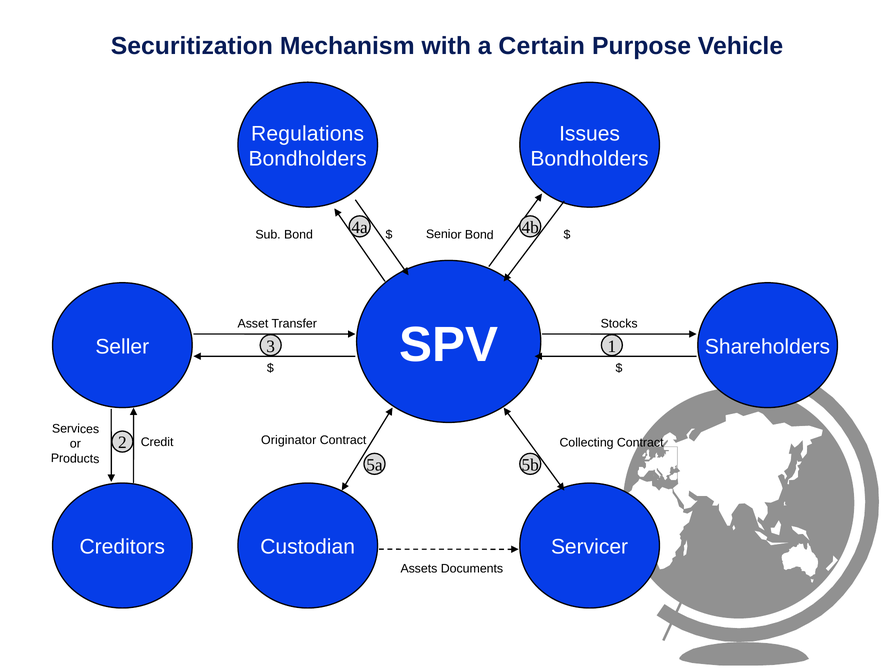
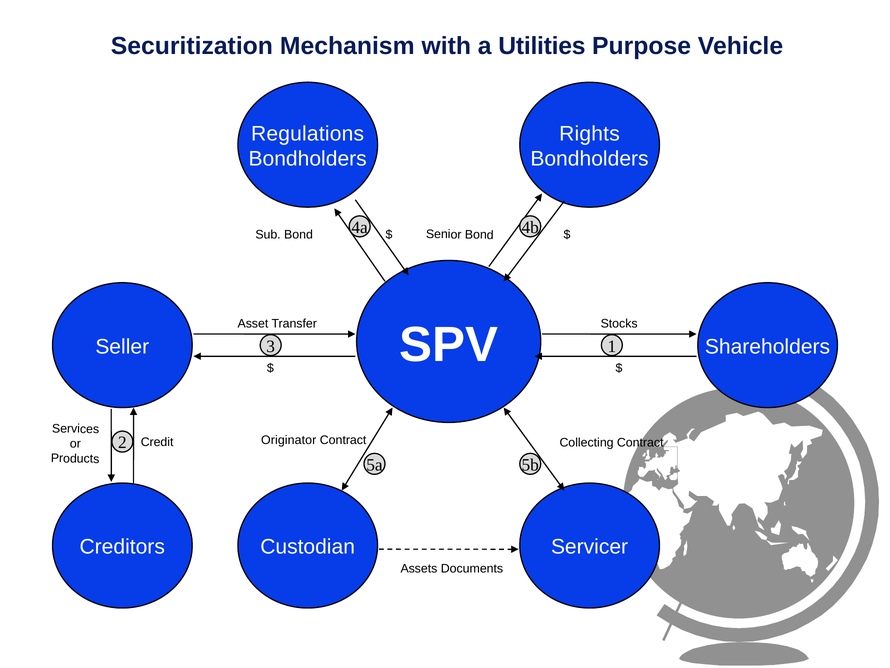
Certain: Certain -> Utilities (542, 46)
Issues: Issues -> Rights (589, 133)
